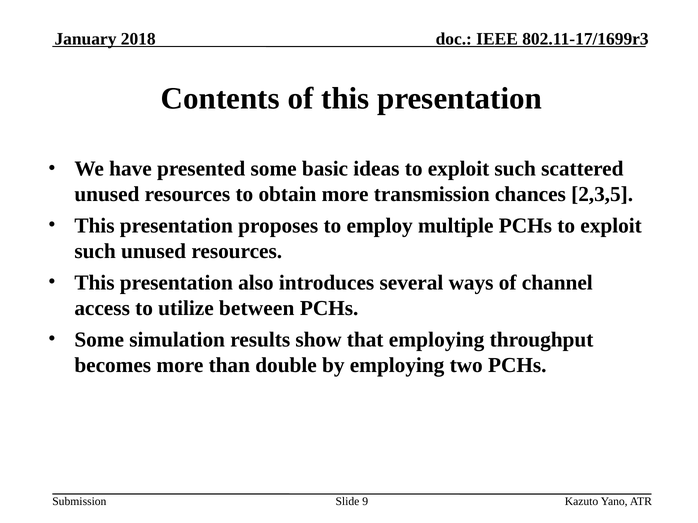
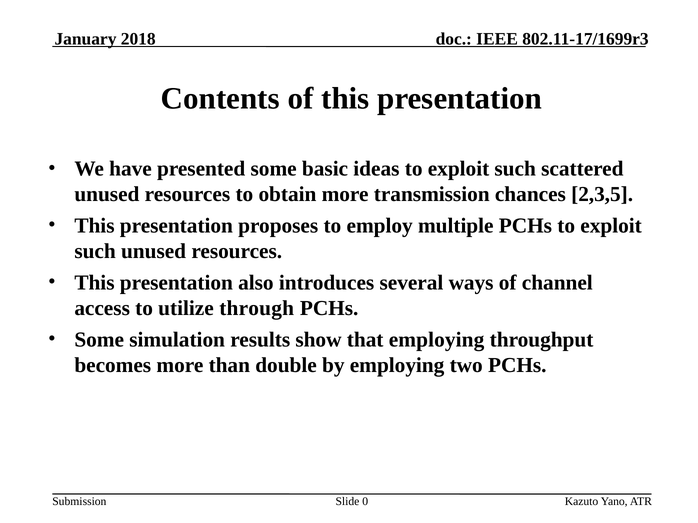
between: between -> through (257, 309)
9: 9 -> 0 (365, 502)
